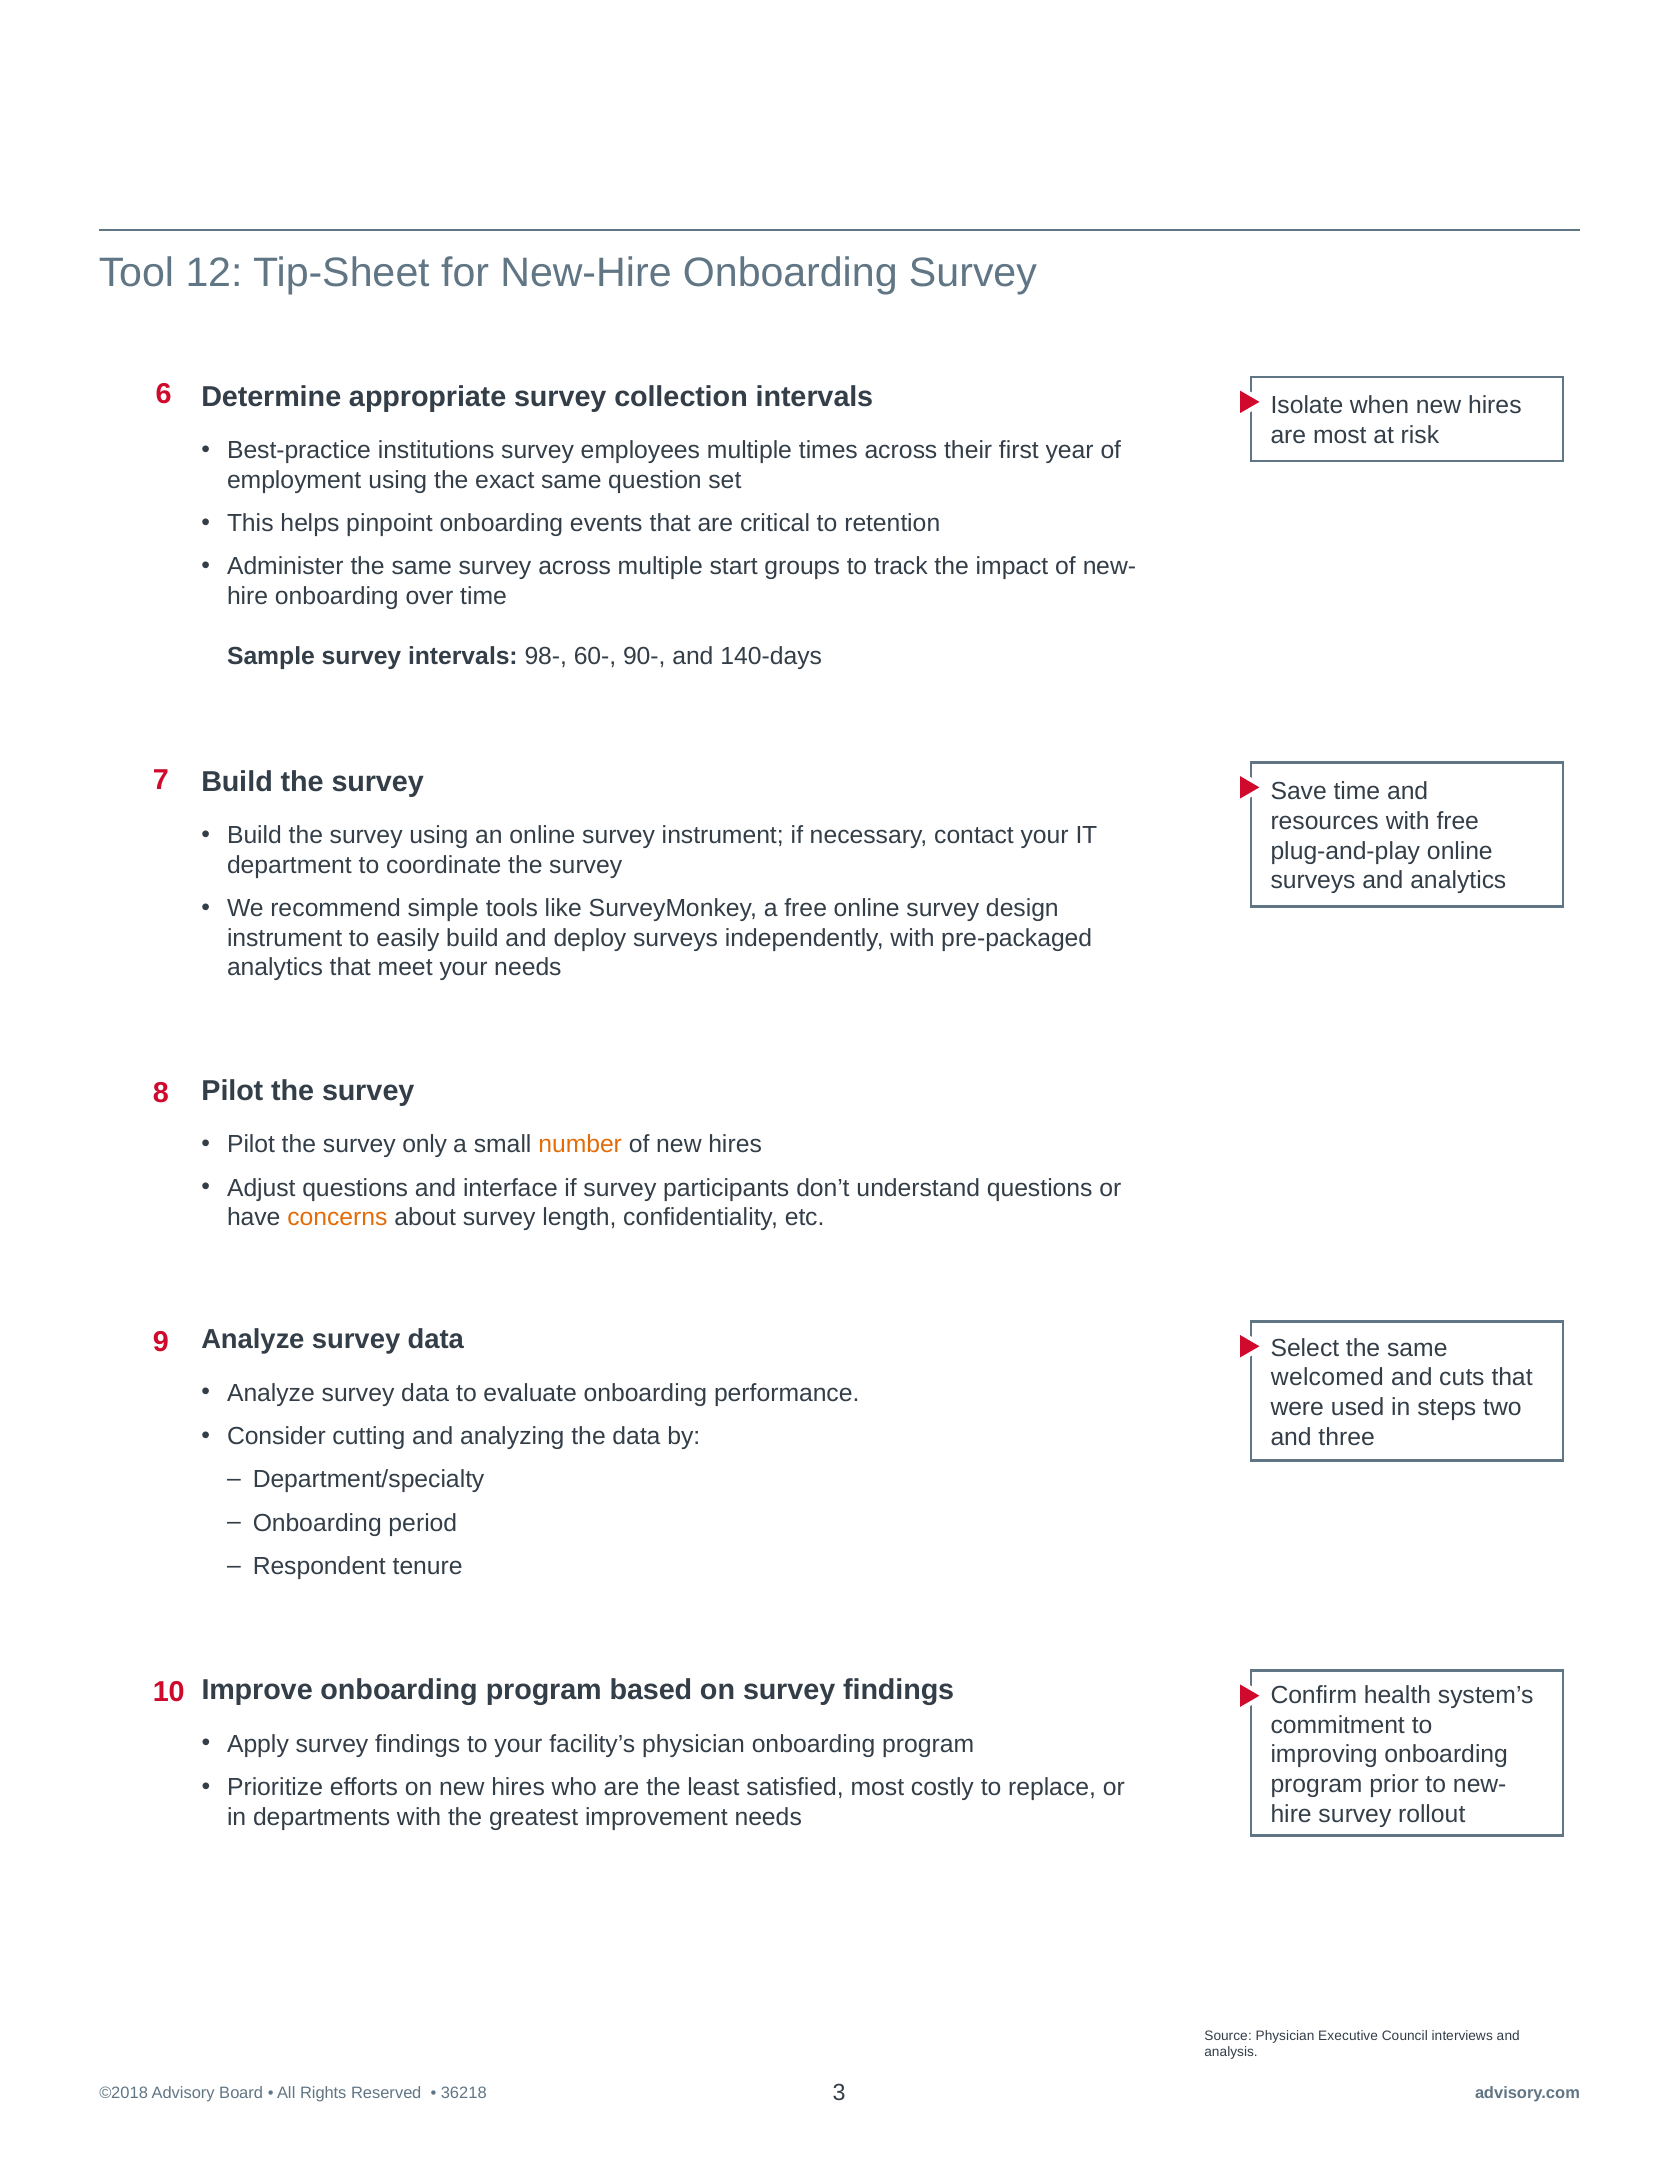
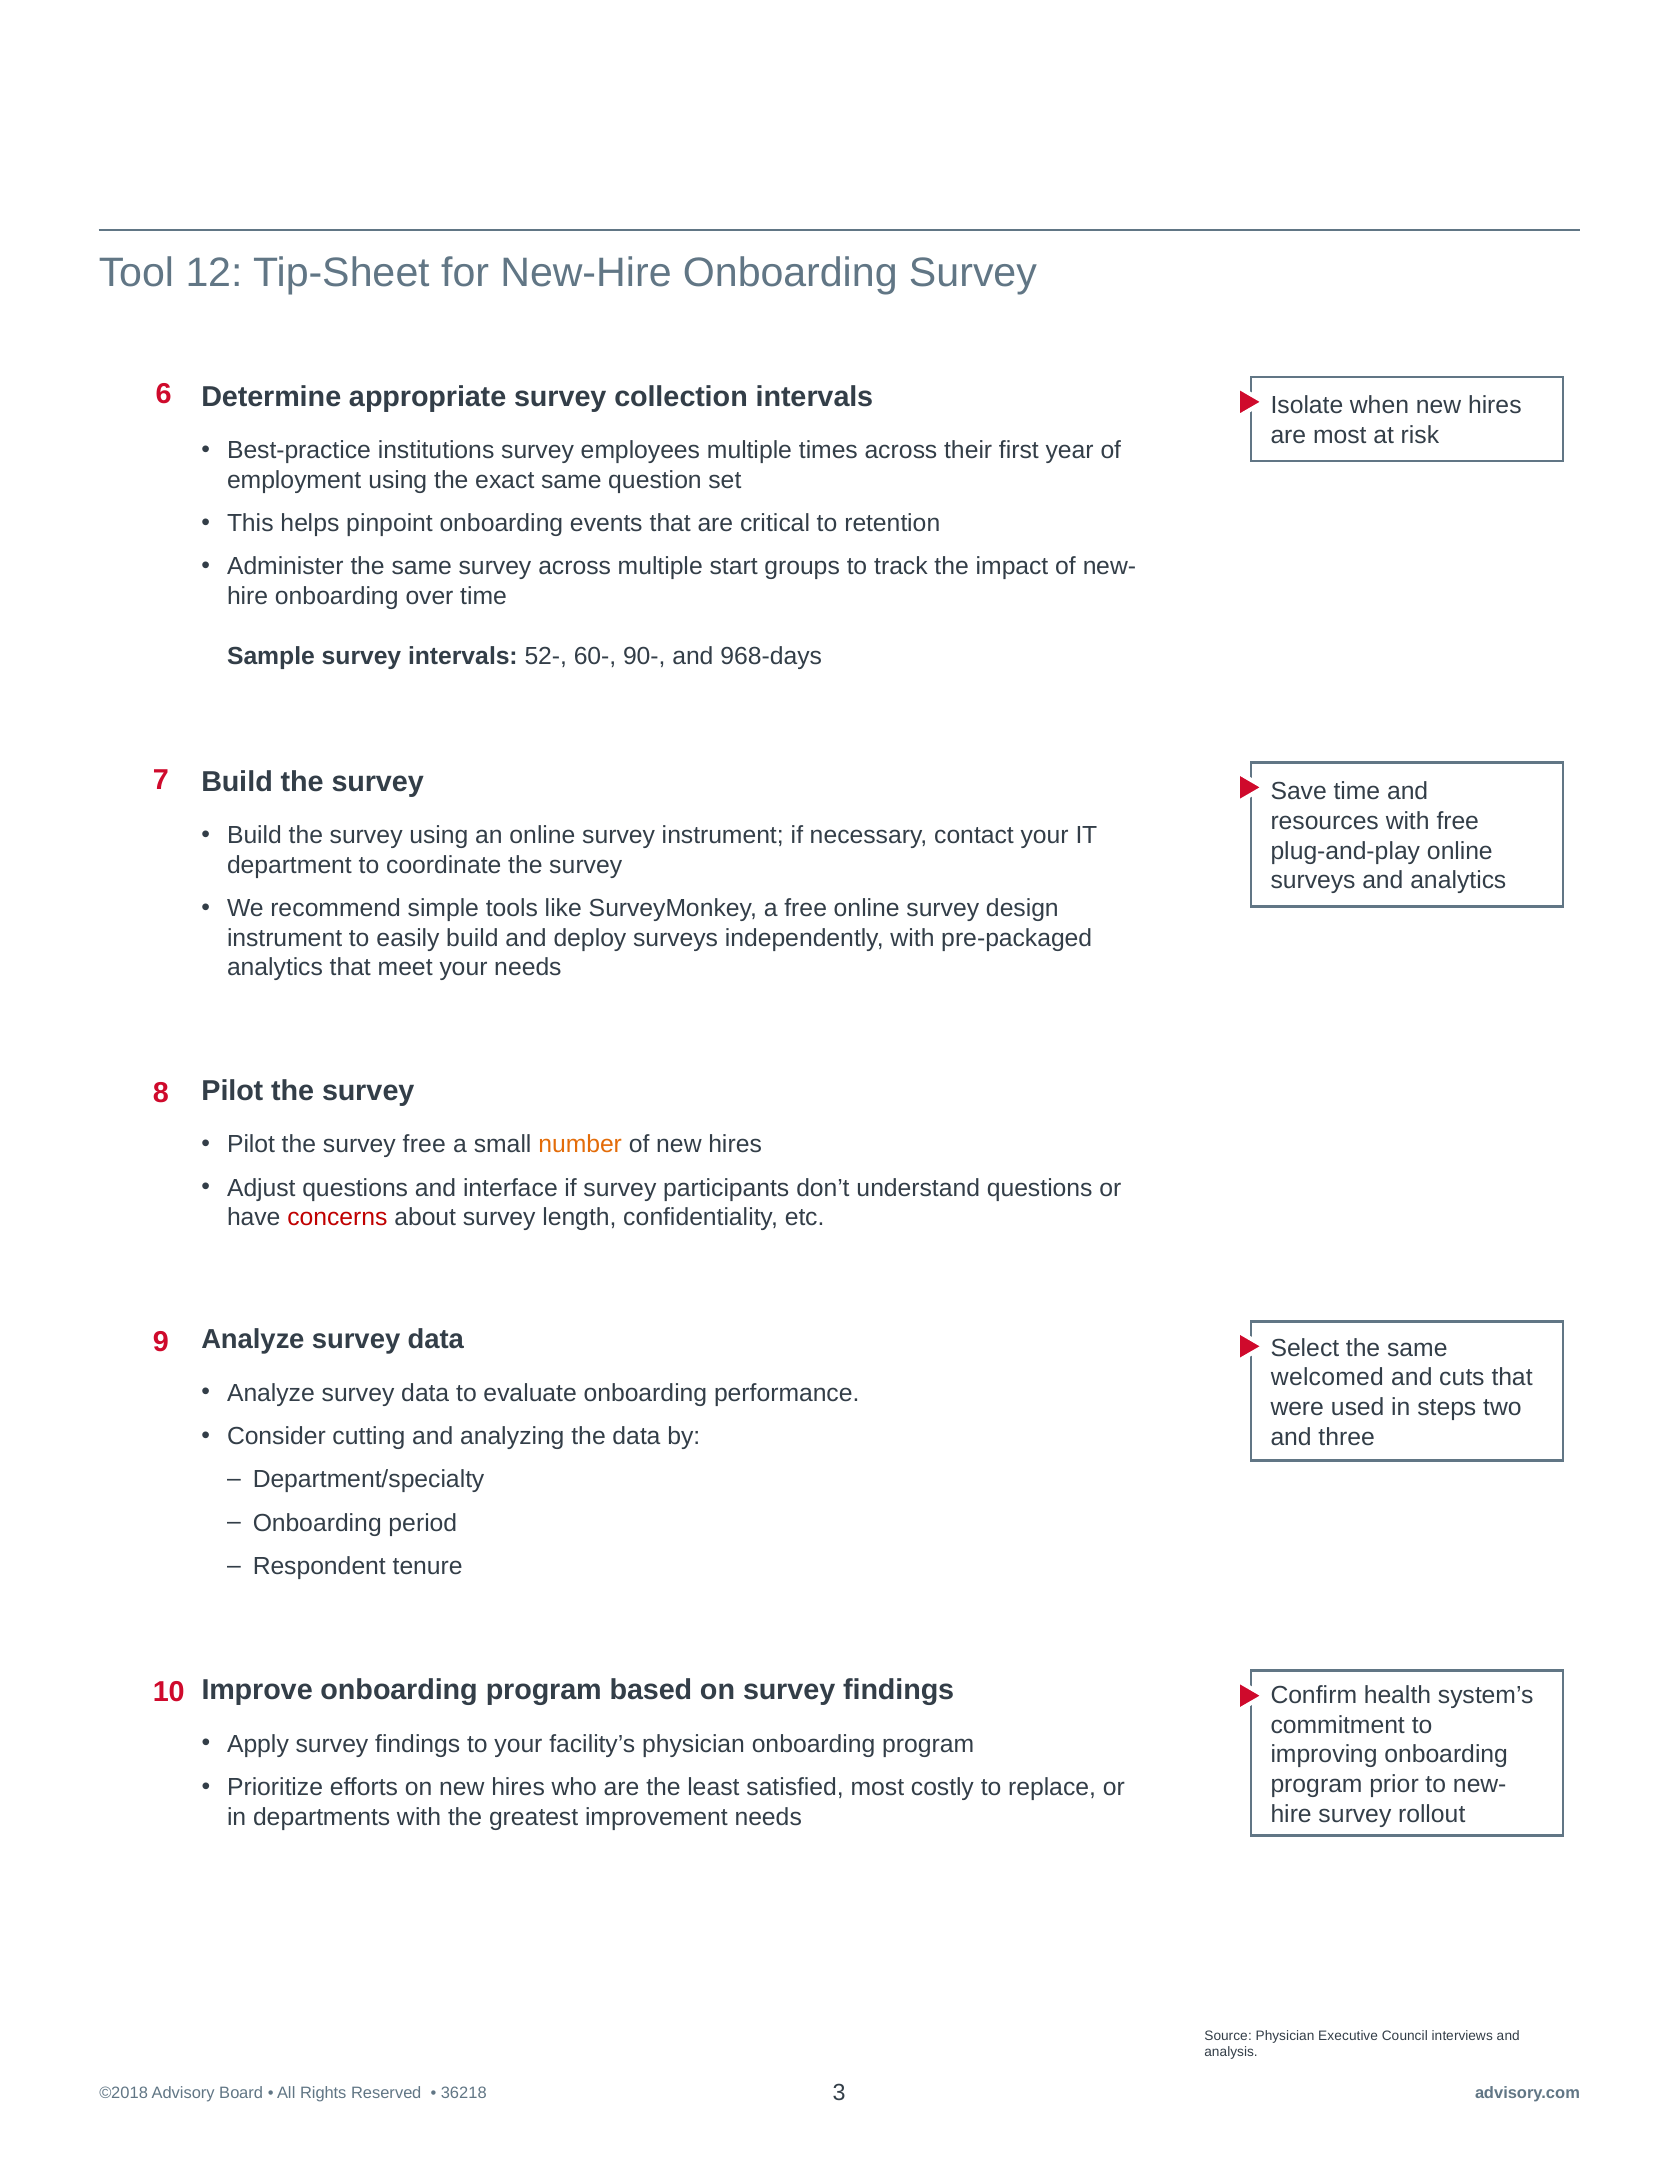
98-: 98- -> 52- (546, 656)
140-days: 140-days -> 968-days (771, 656)
survey only: only -> free (424, 1145)
concerns colour: orange -> red (337, 1218)
